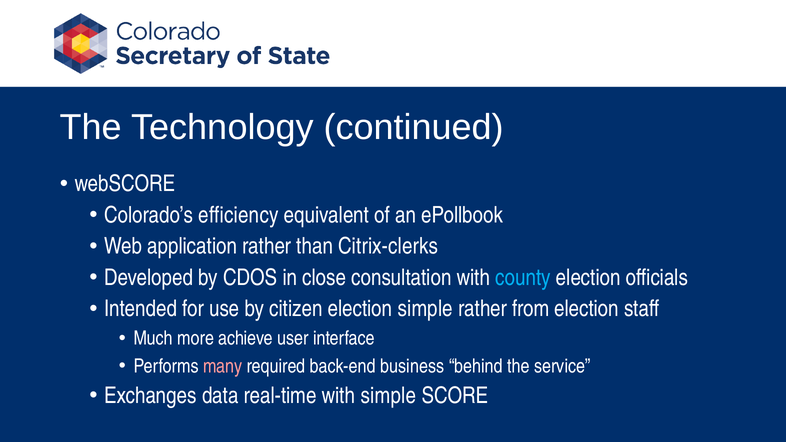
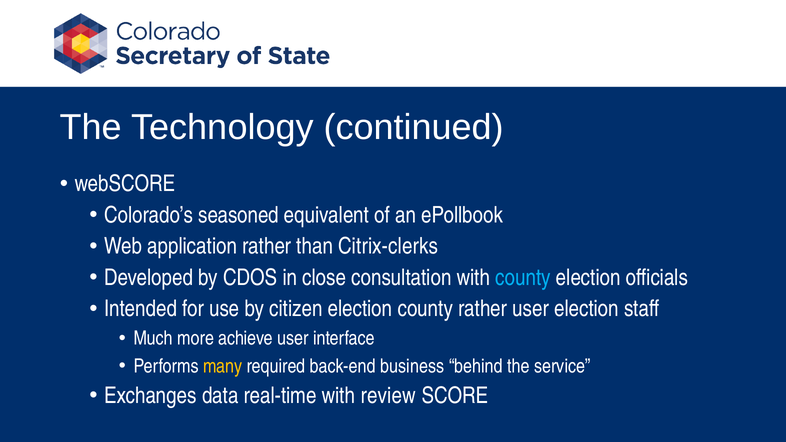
efficiency: efficiency -> seasoned (239, 215)
election simple: simple -> county (425, 309)
rather from: from -> user (531, 309)
many colour: pink -> yellow (223, 366)
with simple: simple -> review (388, 396)
